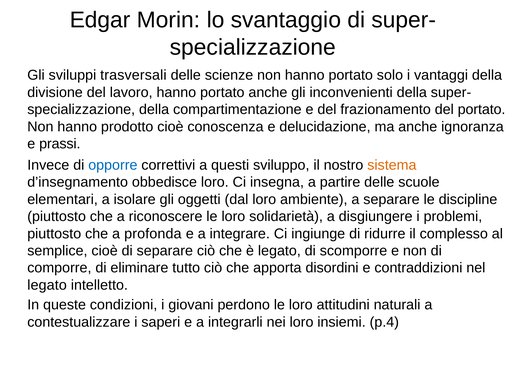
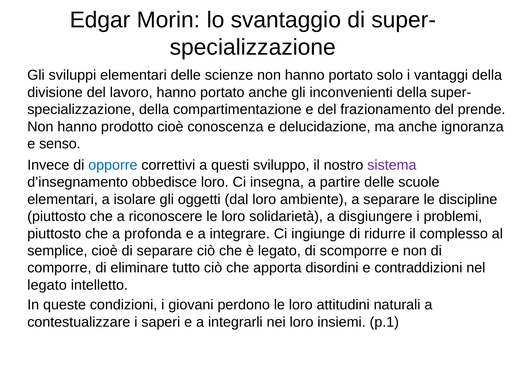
sviluppi trasversali: trasversali -> elementari (133, 75)
del portato: portato -> prende (482, 109)
prassi: prassi -> senso (60, 144)
sistema colour: orange -> purple (392, 165)
p.4: p.4 -> p.1 (384, 322)
